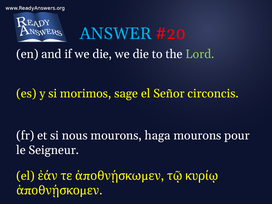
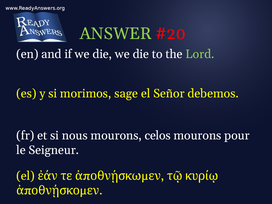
ANSWER colour: light blue -> light green (116, 34)
circoncis: circoncis -> debemos (213, 94)
haga: haga -> celos (158, 136)
